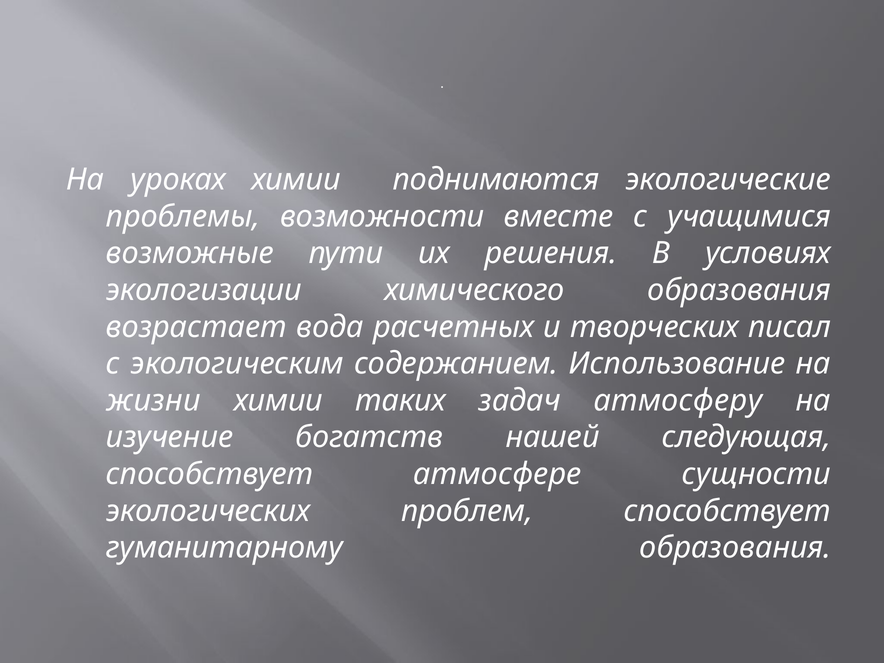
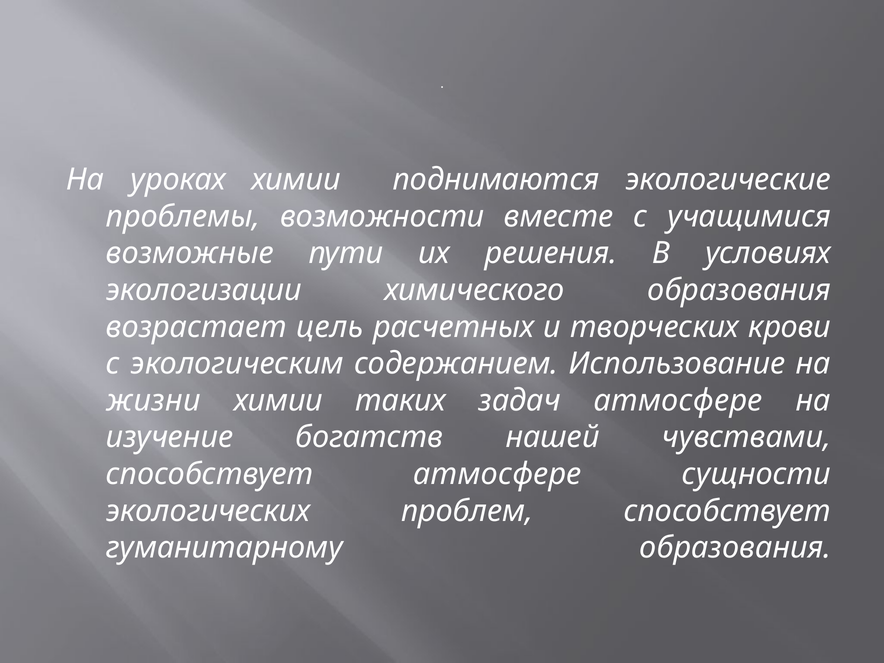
вода: вода -> цель (330, 327)
писал: писал -> крови (790, 327)
задач атмосферу: атмосферу -> атмосфере (678, 401)
следующая: следующая -> чувствами (746, 437)
